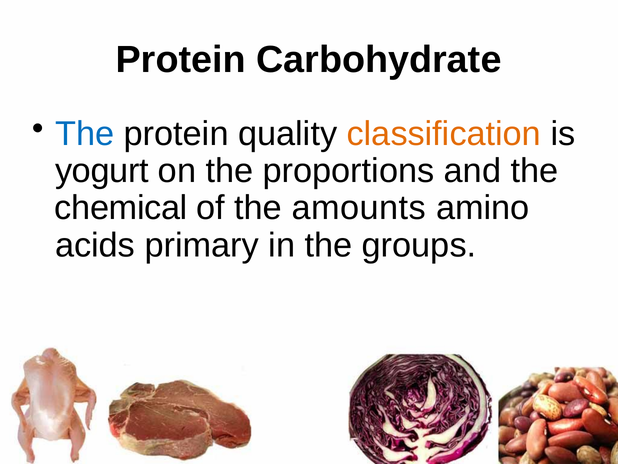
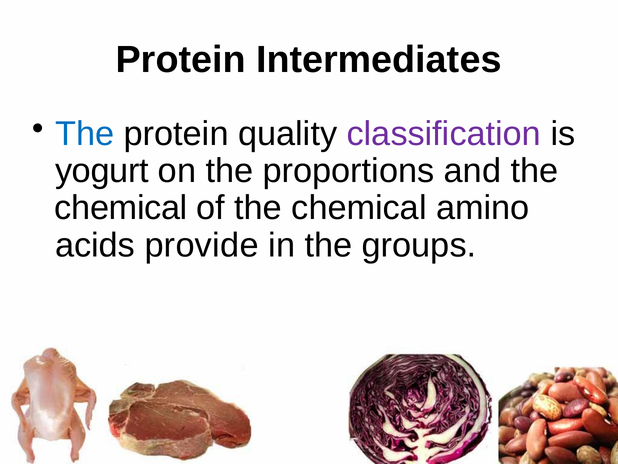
Carbohydrate: Carbohydrate -> Intermediates (379, 60)
classification colour: orange -> purple (444, 134)
of the amounts: amounts -> chemical (359, 208)
primary: primary -> provide (202, 245)
